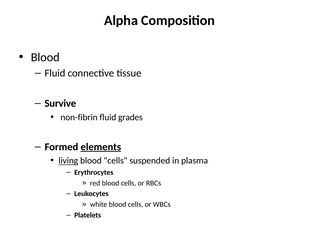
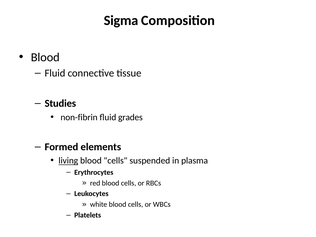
Alpha: Alpha -> Sigma (121, 20)
Survive: Survive -> Studies (60, 103)
elements underline: present -> none (101, 147)
